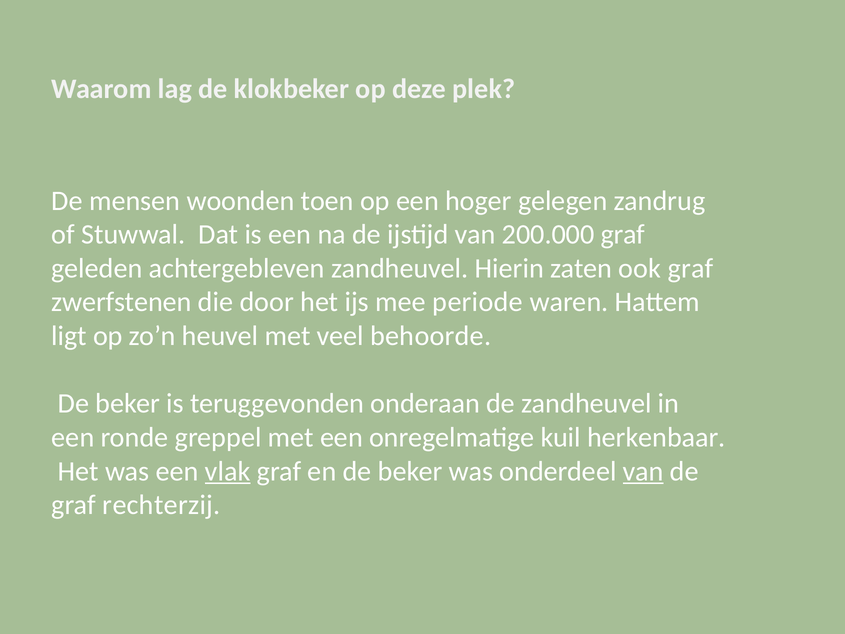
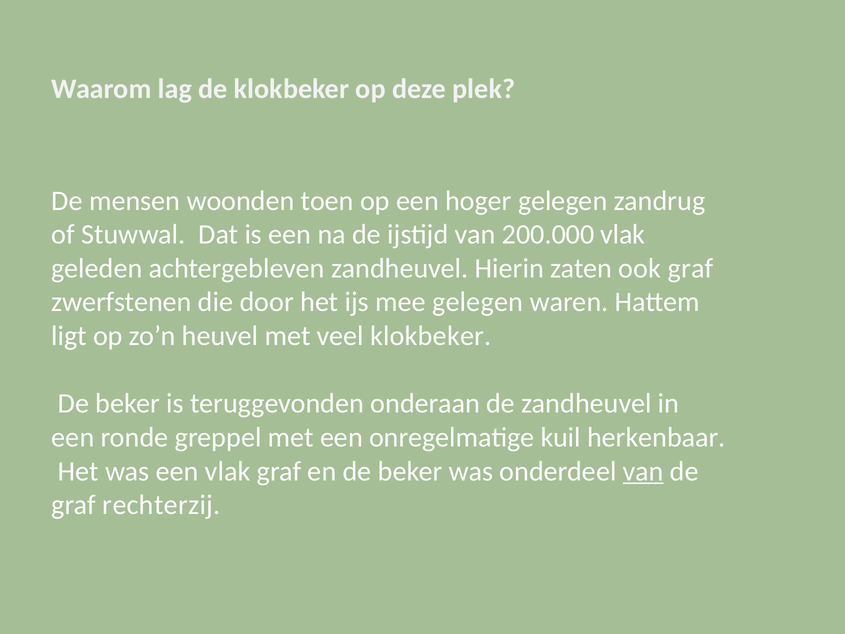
200.000 graf: graf -> vlak (623, 234)
mee periode: periode -> gelegen (478, 302)
veel behoorde: behoorde -> klokbeker (431, 336)
vlak underline: present -> none (228, 471)
